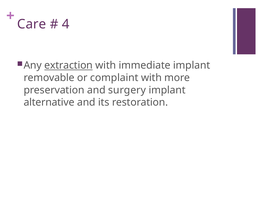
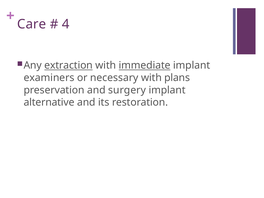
immediate underline: none -> present (145, 65)
removable: removable -> examiners (49, 78)
complaint: complaint -> necessary (114, 78)
more: more -> plans (177, 78)
